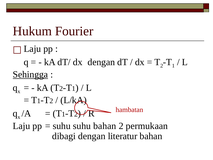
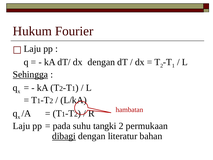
suhu: suhu -> pada (62, 126)
suhu bahan: bahan -> tangki (105, 126)
dibagi underline: none -> present (64, 136)
